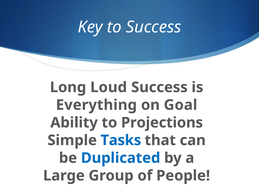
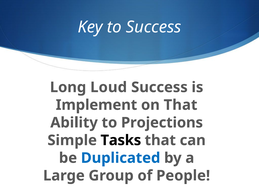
Everything: Everything -> Implement (96, 105)
on Goal: Goal -> That (181, 105)
Tasks colour: blue -> black (121, 140)
